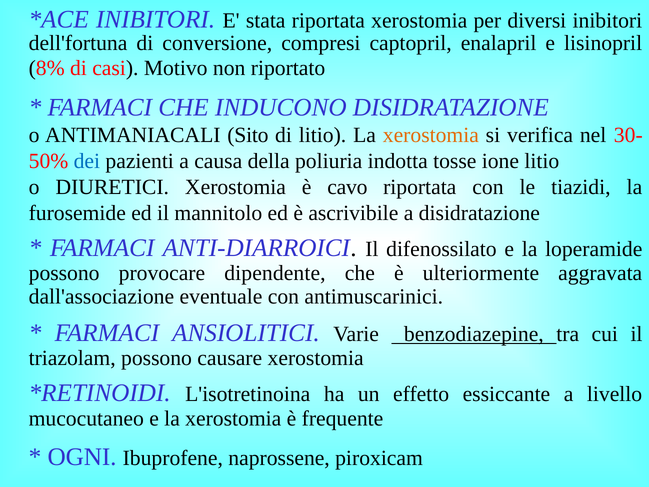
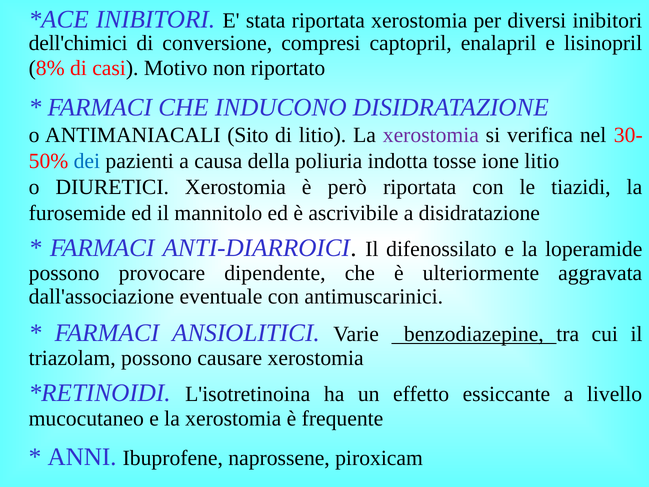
dell'fortuna: dell'fortuna -> dell'chimici (78, 43)
xerostomia colour: orange -> purple (431, 135)
cavo: cavo -> però (347, 187)
OGNI: OGNI -> ANNI (82, 457)
